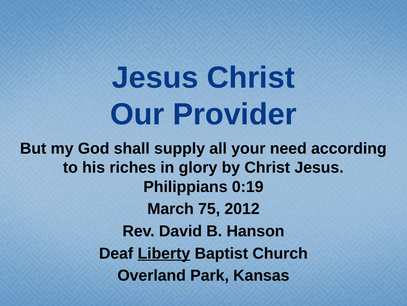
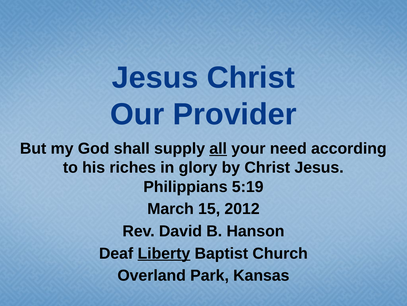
all underline: none -> present (218, 148)
0:19: 0:19 -> 5:19 (248, 186)
75: 75 -> 15 (209, 208)
